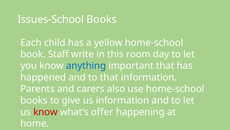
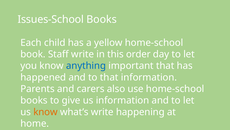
room: room -> order (138, 54)
know colour: red -> orange (45, 111)
what’s offer: offer -> write (102, 111)
